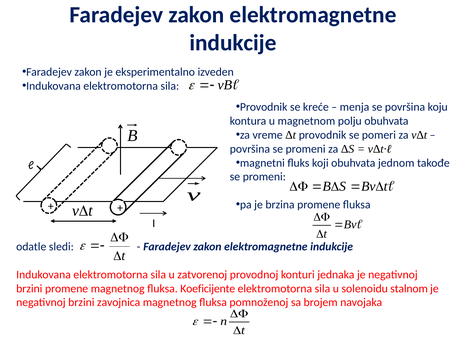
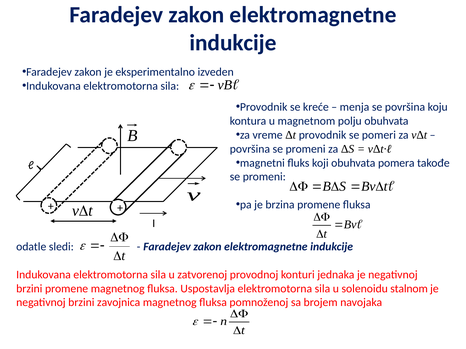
jednom: jednom -> pomera (396, 163)
Koeficijente: Koeficijente -> Uspostavlja (208, 289)
